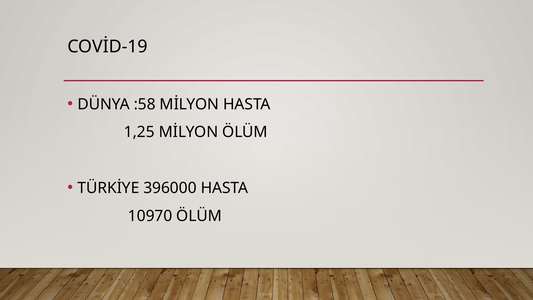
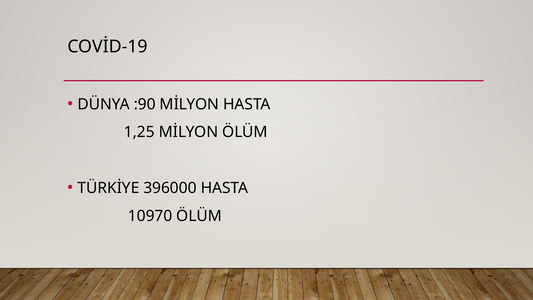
:58: :58 -> :90 (145, 104)
